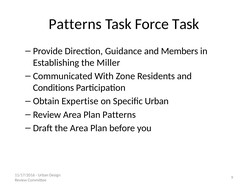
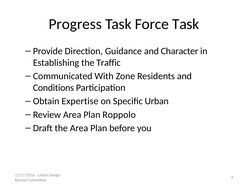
Patterns: Patterns -> Progress (75, 24)
Members: Members -> Character (180, 51)
Miller: Miller -> Traffic (108, 63)
Plan Patterns: Patterns -> Roppolo (119, 115)
